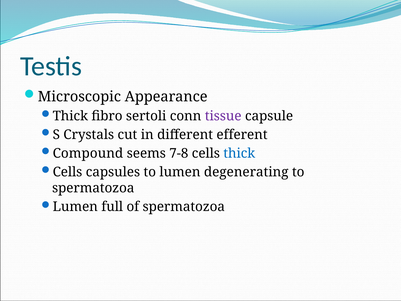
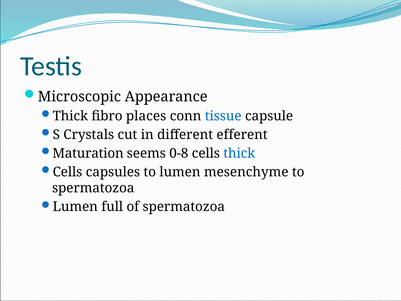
sertoli: sertoli -> places (146, 116)
tissue colour: purple -> blue (223, 116)
Compound: Compound -> Maturation (88, 153)
7-8: 7-8 -> 0-8 (179, 153)
degenerating: degenerating -> mesenchyme (246, 172)
